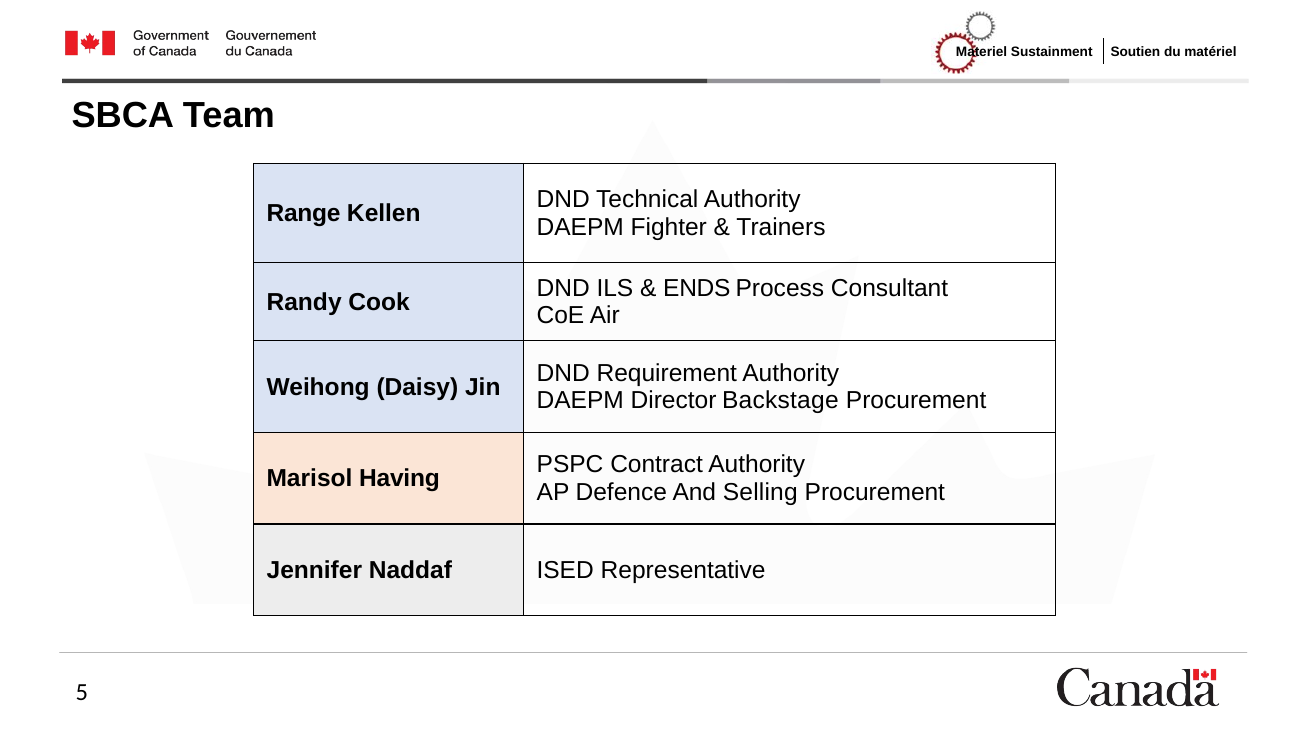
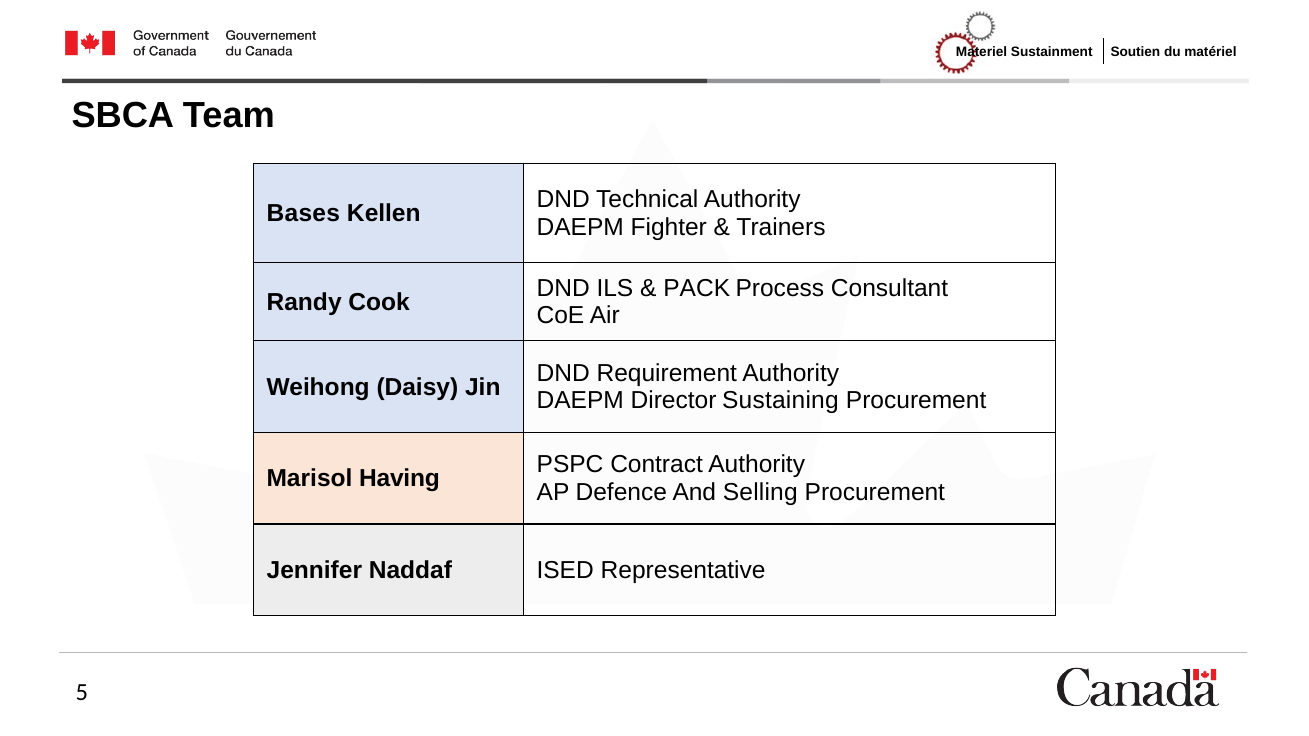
Range: Range -> Bases (303, 214)
ENDS: ENDS -> PACK (697, 289)
Backstage: Backstage -> Sustaining (780, 401)
